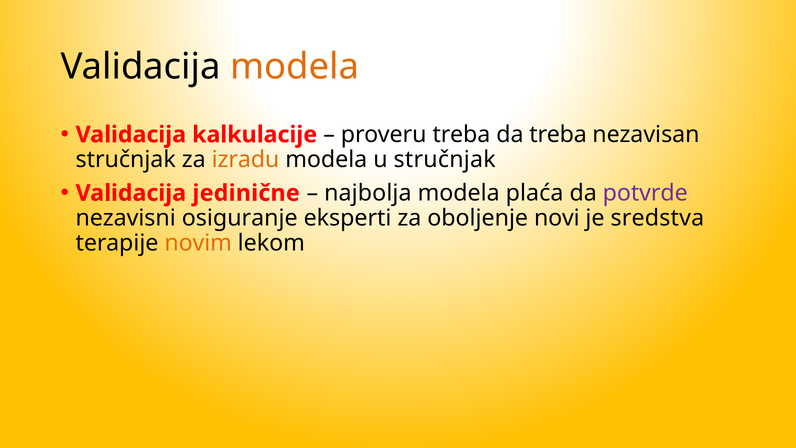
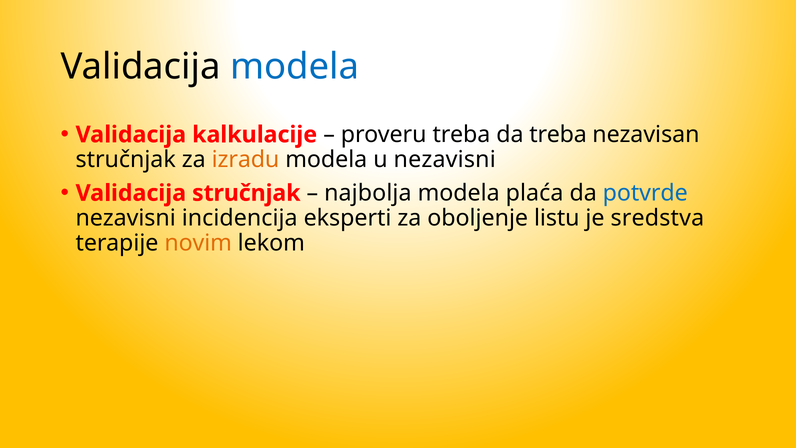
modela colour: orange -> blue (295, 67)
u stručnjak: stručnjak -> nezavisni (445, 160)
Validacija jedinične: jedinične -> stručnjak (246, 193)
potvrde colour: purple -> blue (645, 193)
osiguranje: osiguranje -> incidencija (240, 218)
novi: novi -> listu (557, 218)
